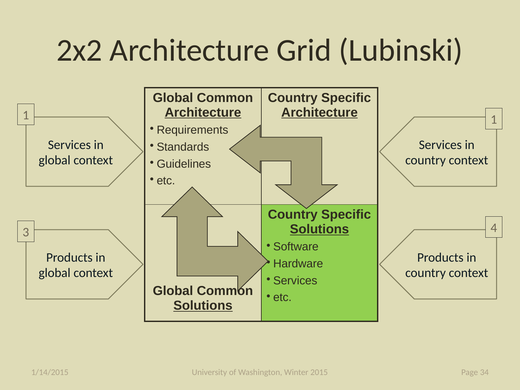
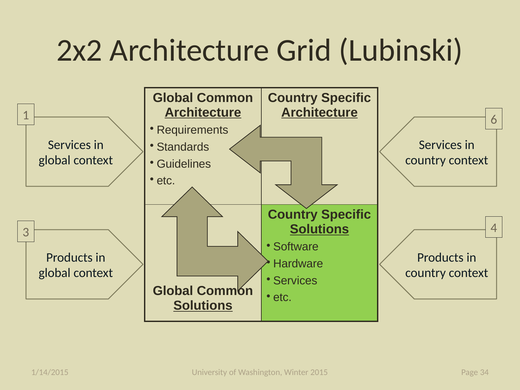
1 1: 1 -> 6 (494, 120)
